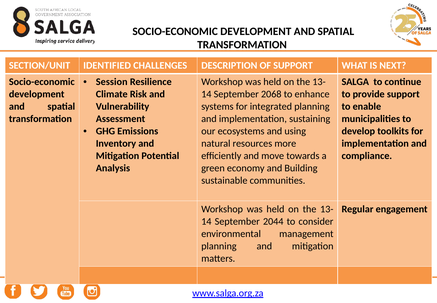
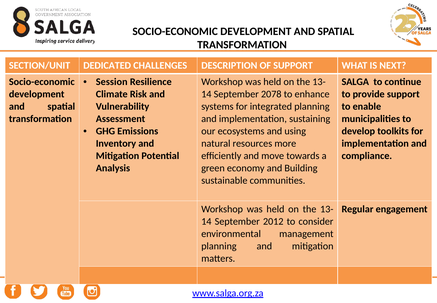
IDENTIFIED: IDENTIFIED -> DEDICATED (107, 65)
2068: 2068 -> 2078 (271, 94)
2044: 2044 -> 2012 (273, 221)
